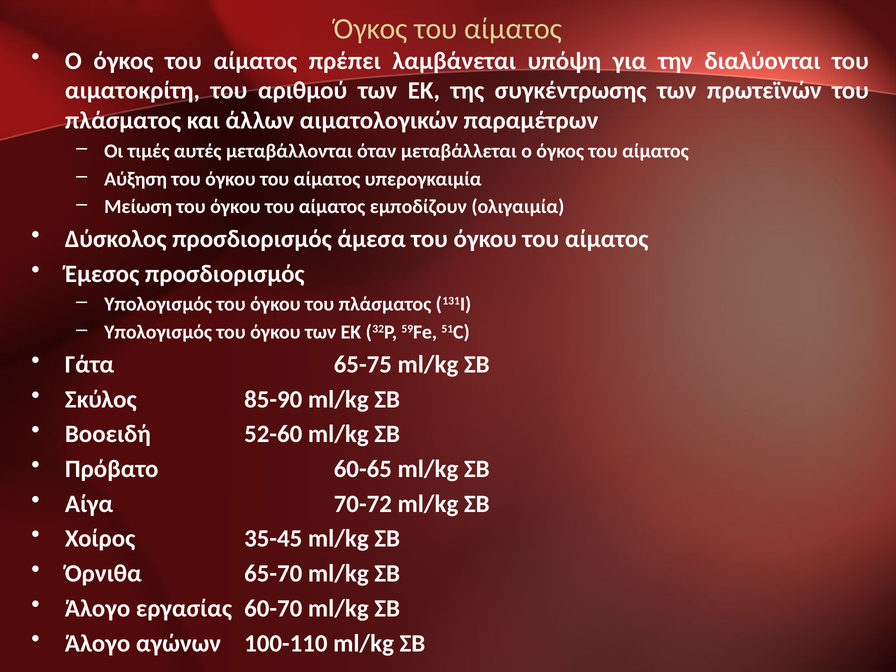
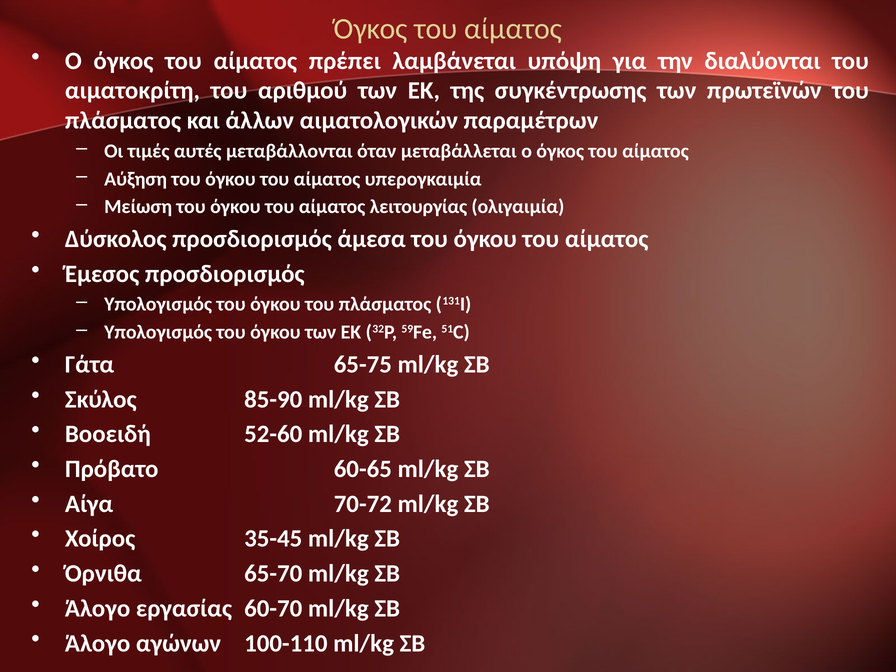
εμποδίζουν: εμποδίζουν -> λειτουργίας (418, 207)
